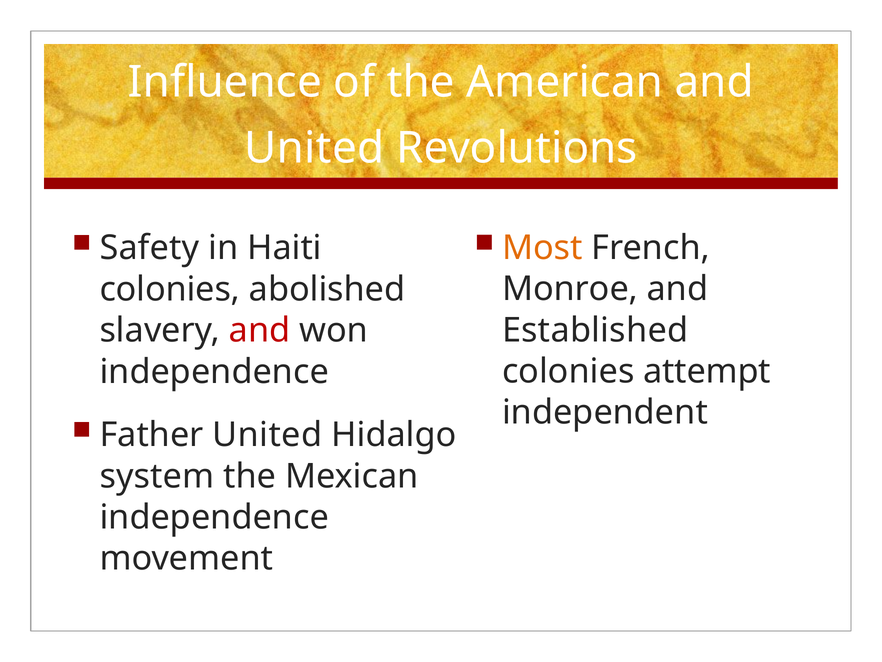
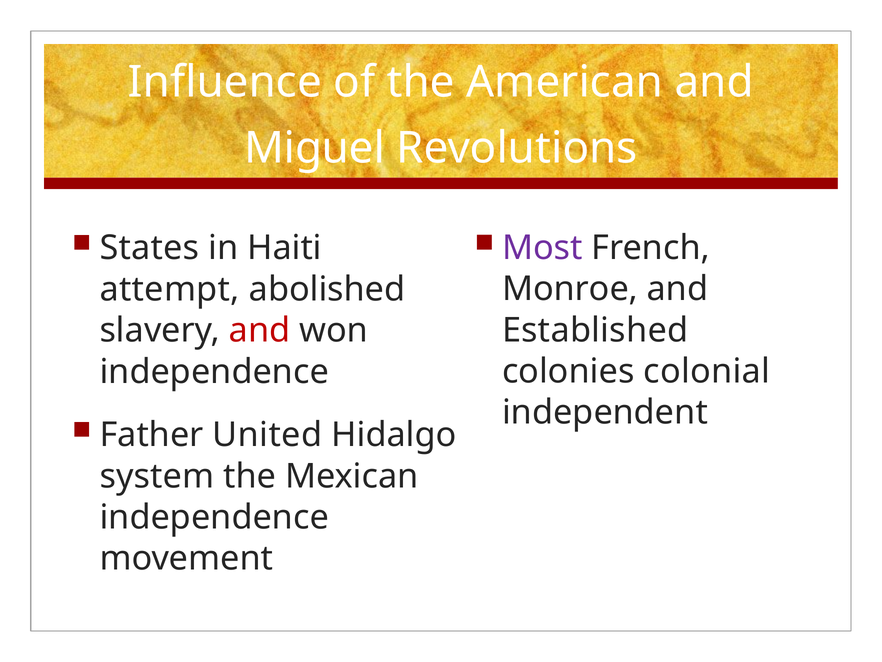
United: United -> Miguel (315, 148)
Most colour: orange -> purple (542, 248)
Safety: Safety -> States (149, 248)
colonies: colonies -> attempt (170, 289)
attempt: attempt -> colonial (707, 371)
